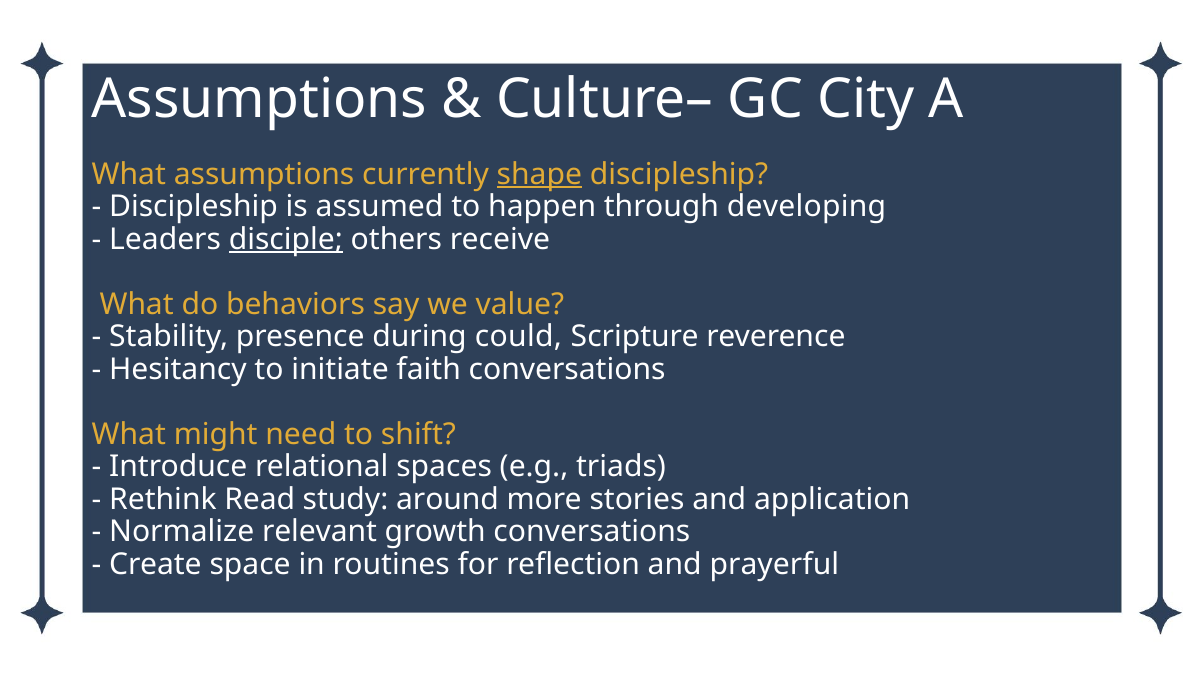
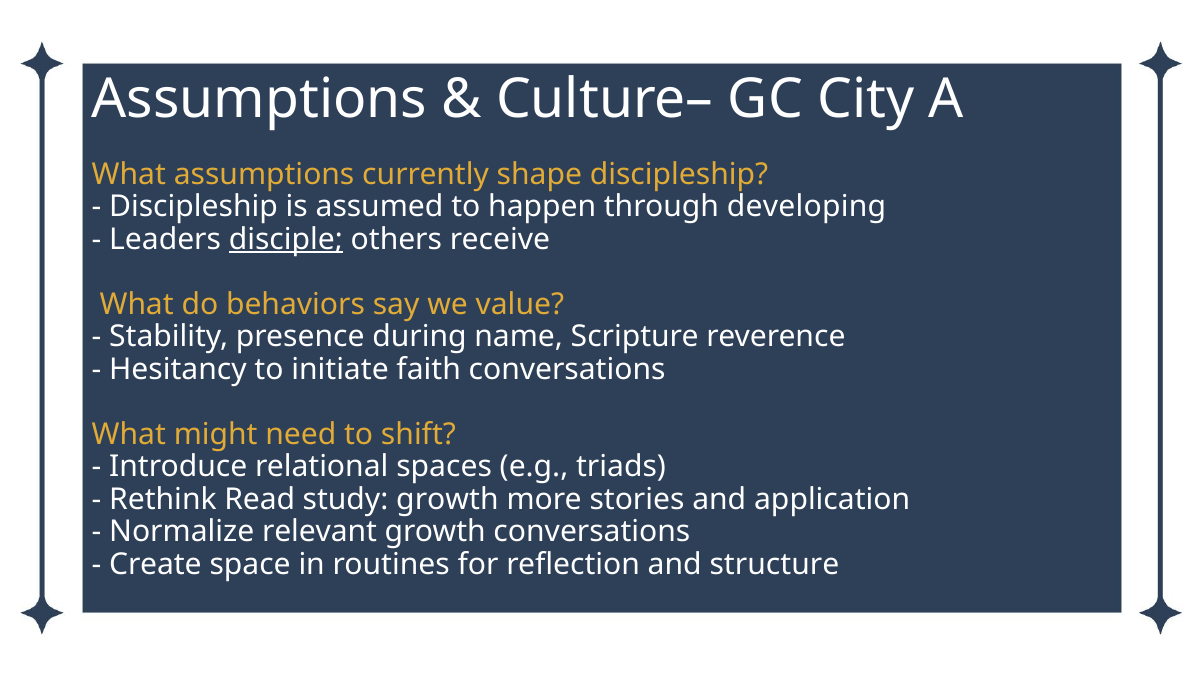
shape underline: present -> none (539, 174)
could: could -> name (519, 337)
study around: around -> growth (447, 499)
prayerful: prayerful -> structure (774, 564)
